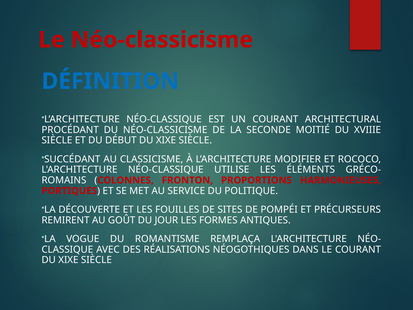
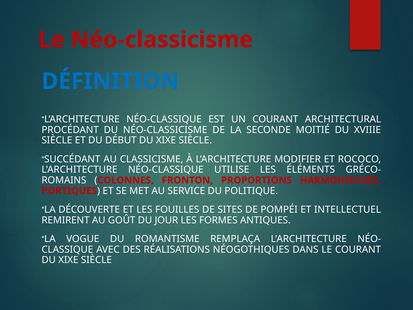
PRÉCURSEURS: PRÉCURSEURS -> INTELLECTUEL (348, 209)
